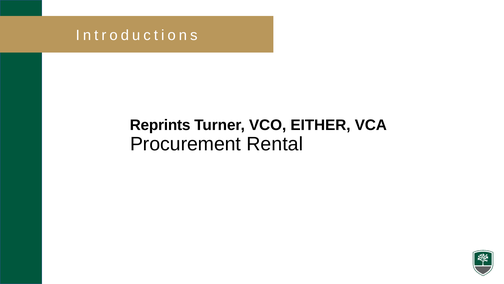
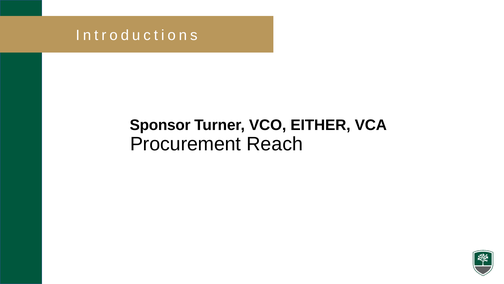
Reprints: Reprints -> Sponsor (160, 125)
Rental: Rental -> Reach (275, 144)
